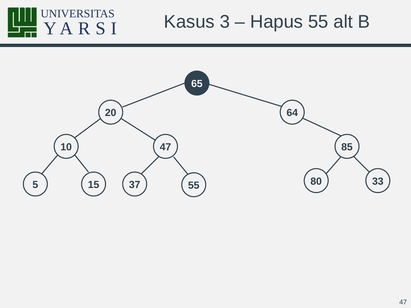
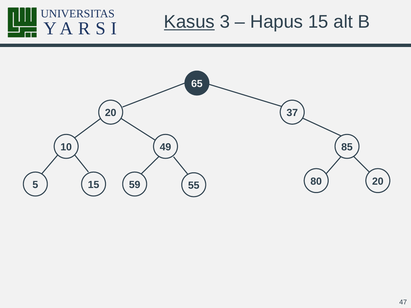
Kasus underline: none -> present (189, 22)
Hapus 55: 55 -> 15 (318, 22)
64: 64 -> 37 (292, 113)
10 47: 47 -> 49 (165, 147)
37: 37 -> 59 (135, 185)
80 33: 33 -> 20 (378, 181)
